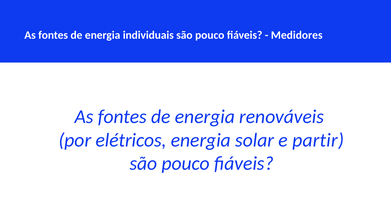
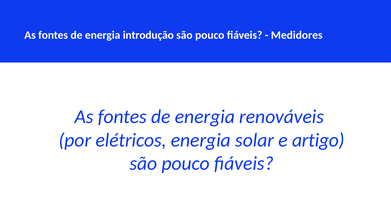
individuais: individuais -> introdução (148, 35)
partir: partir -> artigo (318, 140)
